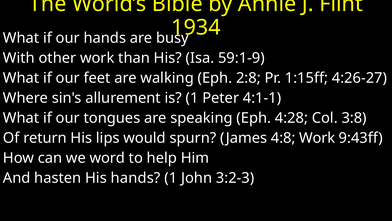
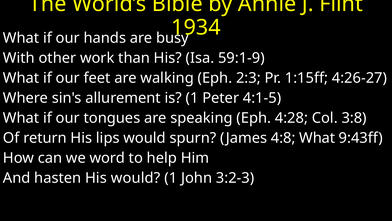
2:8: 2:8 -> 2:3 (248, 78)
4:1-1: 4:1-1 -> 4:1-5 (262, 98)
4:8 Work: Work -> What (317, 138)
His hands: hands -> would (136, 178)
